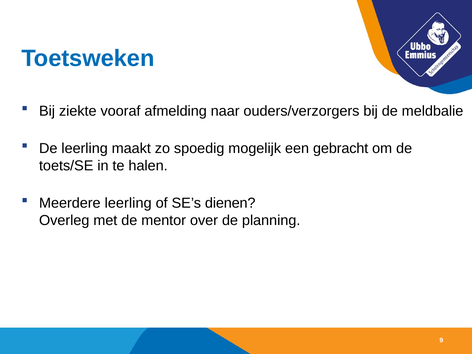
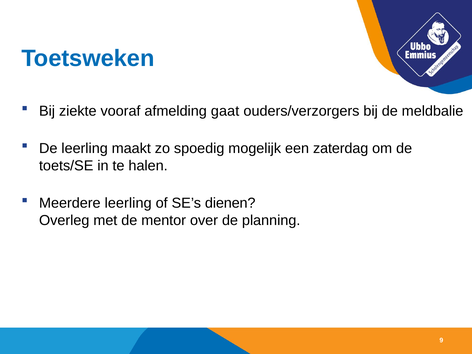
naar: naar -> gaat (225, 111)
gebracht: gebracht -> zaterdag (341, 148)
